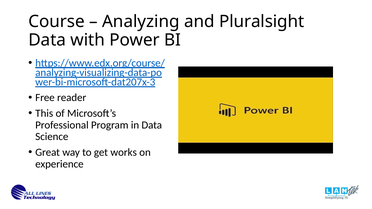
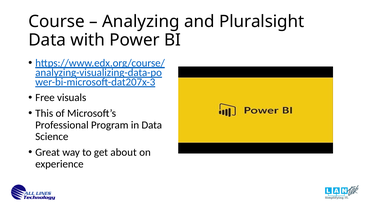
reader: reader -> visuals (72, 98)
works: works -> about (124, 152)
